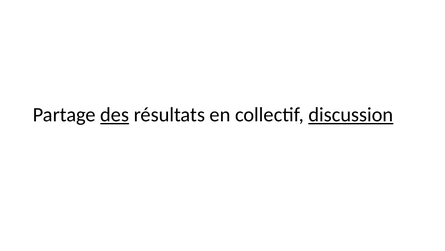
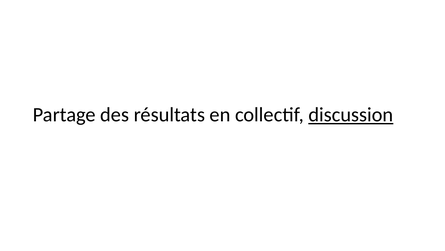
des underline: present -> none (115, 115)
